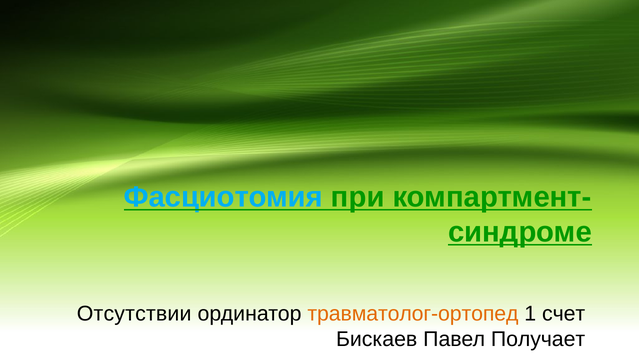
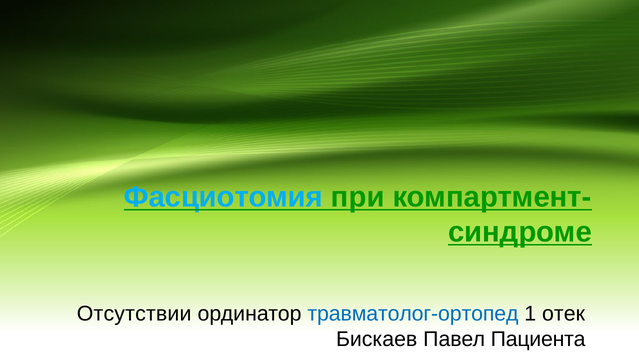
травматолог-ортопед colour: orange -> blue (413, 314)
счет: счет -> отек (564, 314)
Получает: Получает -> Пациента (538, 340)
